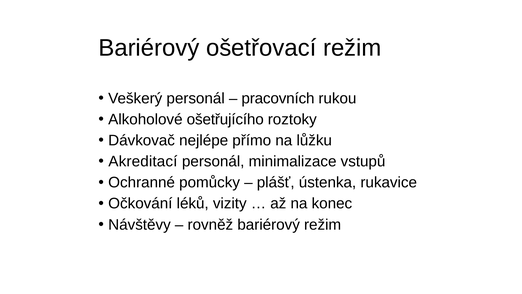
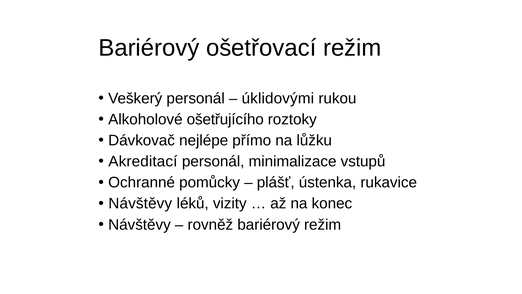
pracovních: pracovních -> úklidovými (278, 98)
Očkování: Očkování -> Návštěvy (140, 203)
